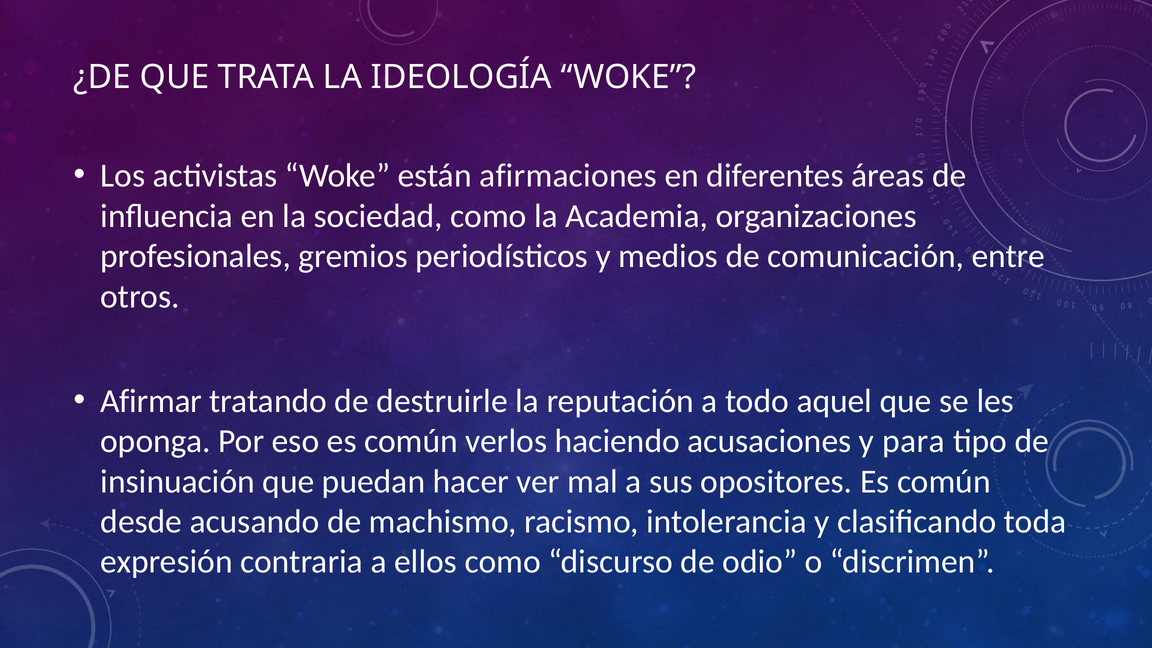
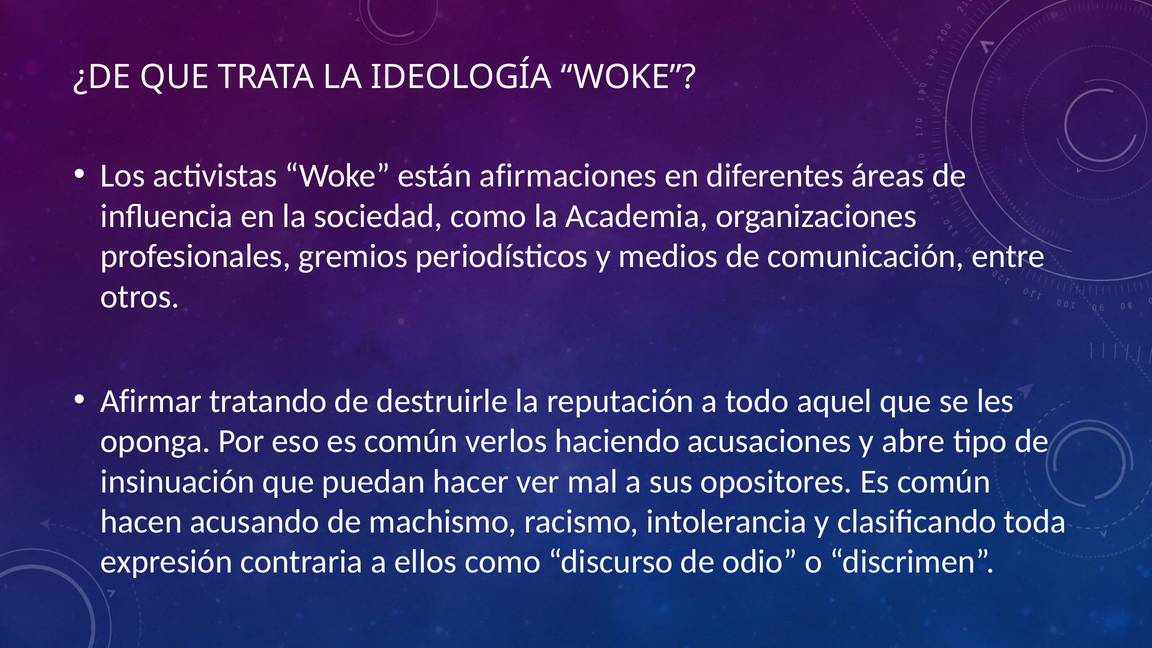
para: para -> abre (913, 441)
desde: desde -> hacen (141, 522)
